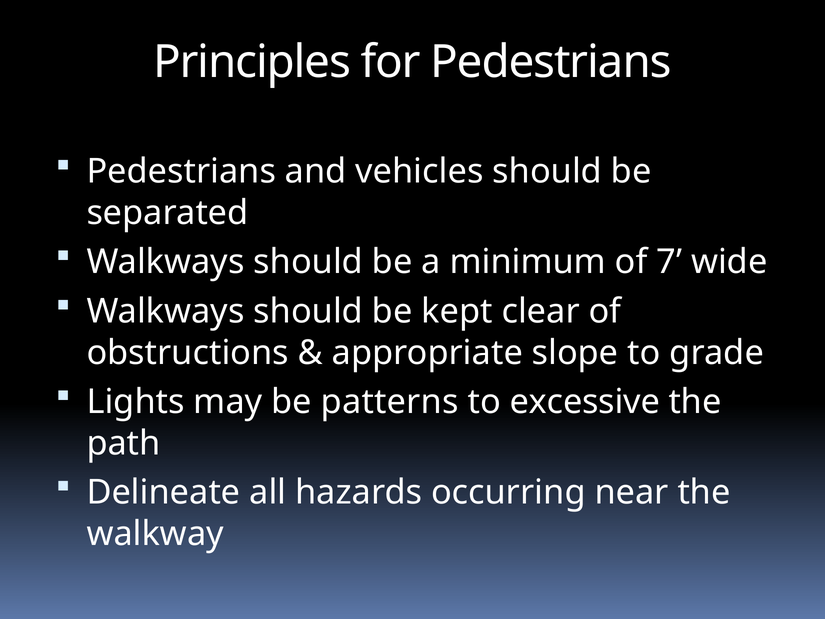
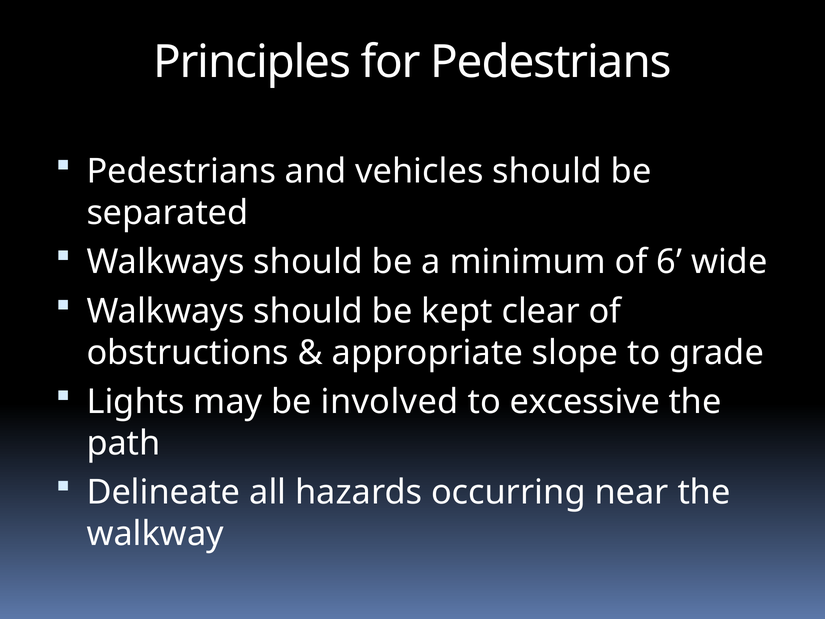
7: 7 -> 6 (669, 262)
patterns: patterns -> involved (390, 402)
